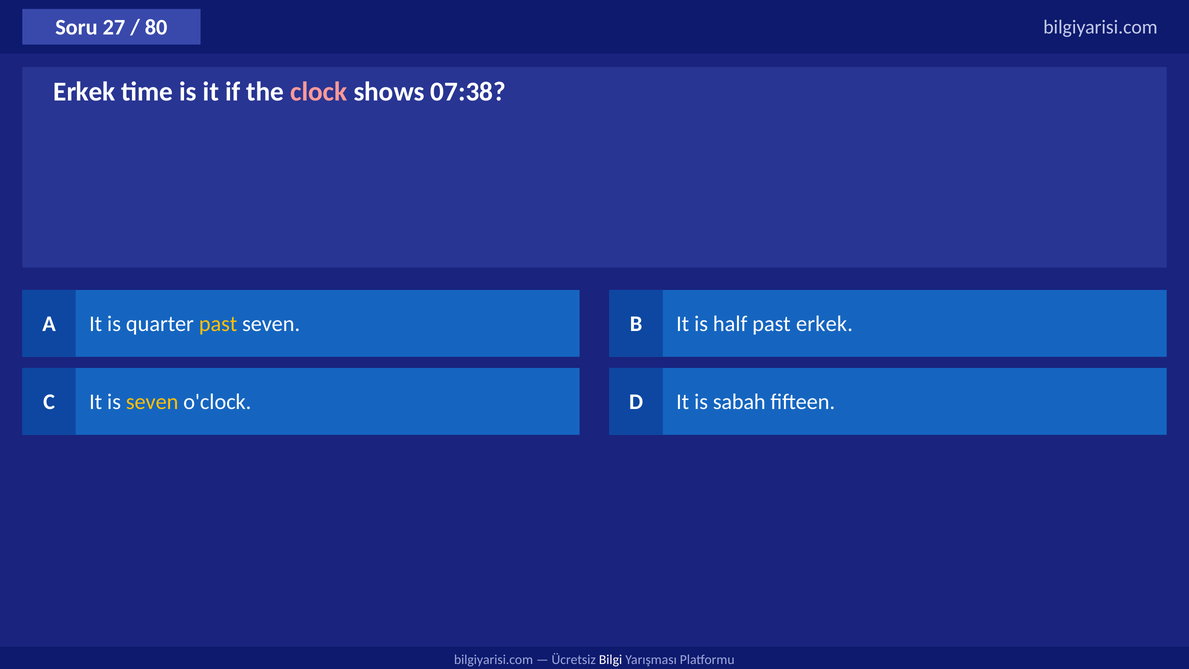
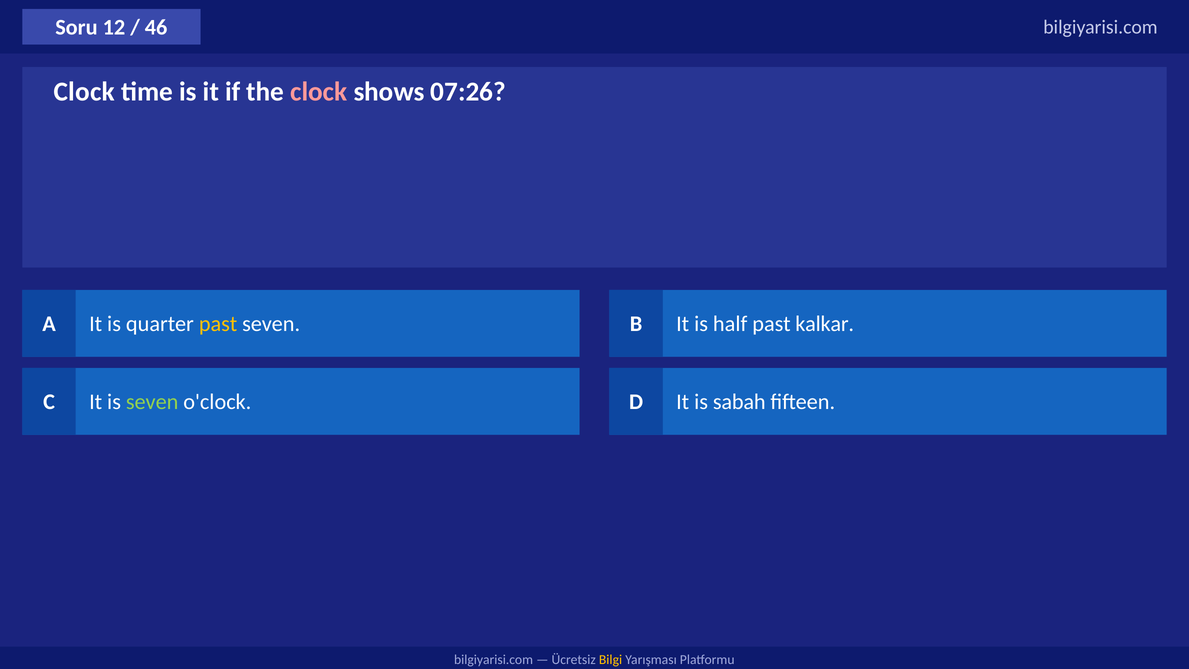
27: 27 -> 12 (114, 27)
80: 80 -> 46 (156, 27)
Erkek: Erkek -> Clock (84, 92)
07:38: 07:38 -> 07:26 (468, 92)
past erkek: erkek -> kalkar (825, 324)
seven colour: yellow -> light green (152, 402)
Bilgi colour: white -> yellow (611, 660)
